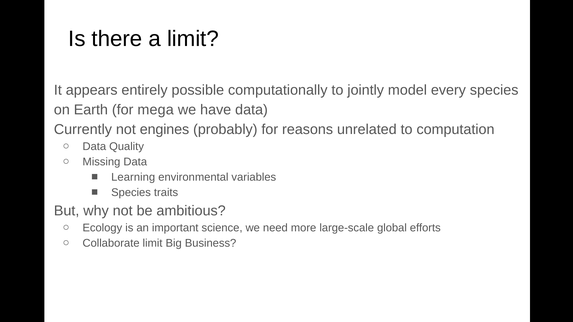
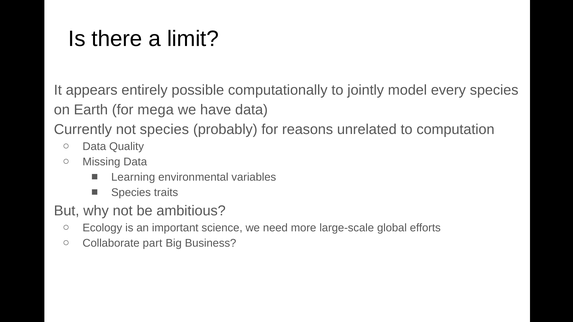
not engines: engines -> species (164, 130)
Collaborate limit: limit -> part (153, 243)
